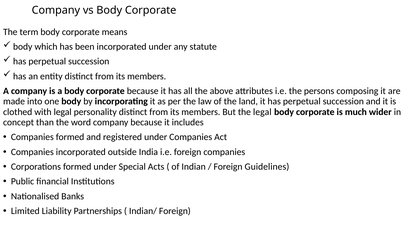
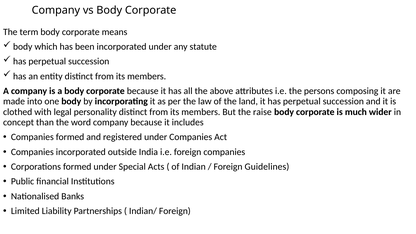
the legal: legal -> raise (262, 112)
